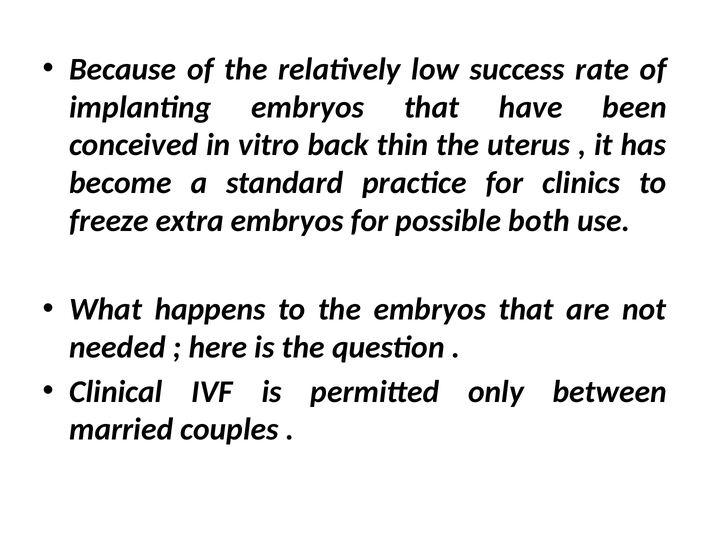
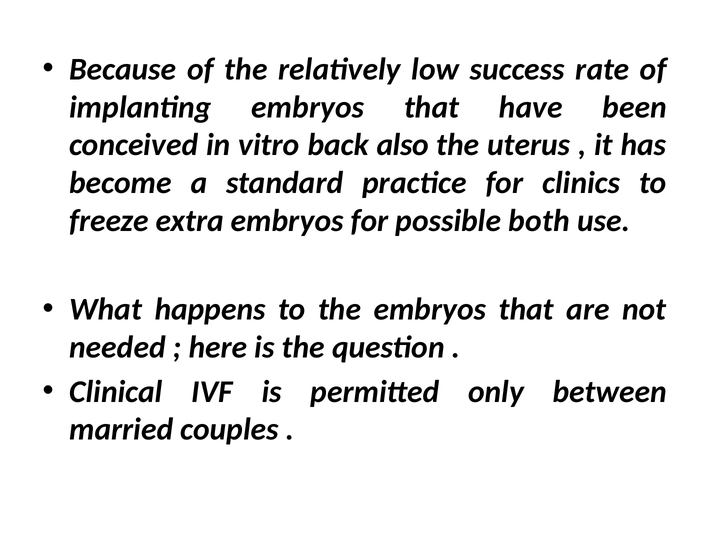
thin: thin -> also (403, 145)
